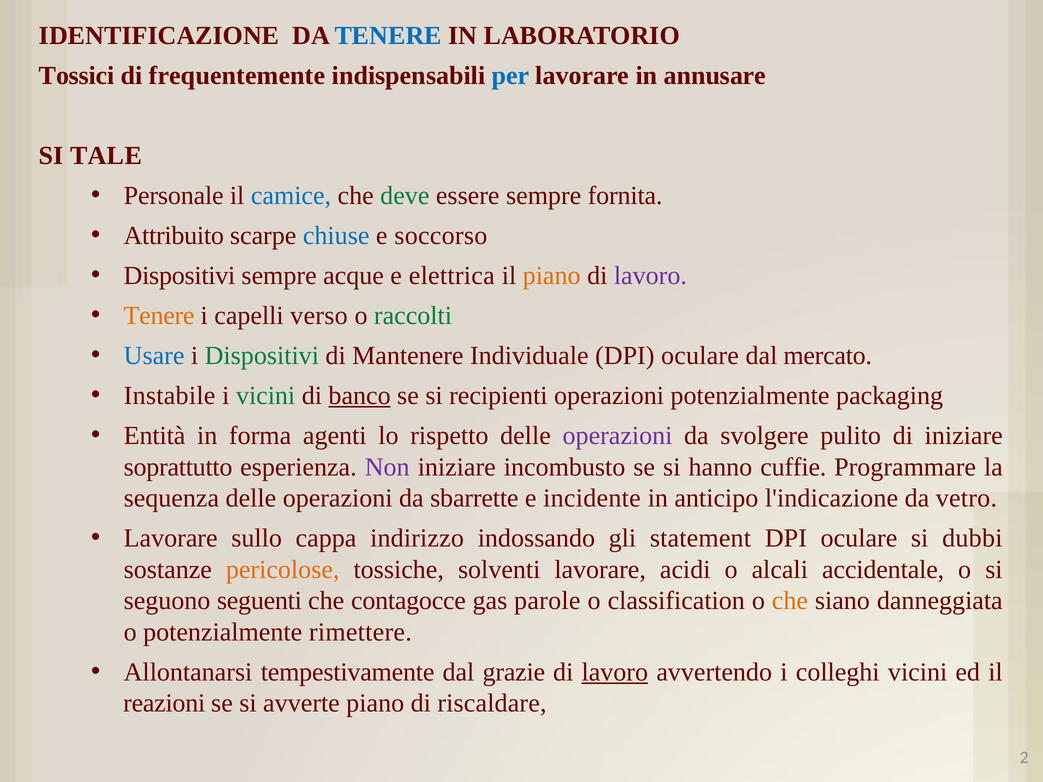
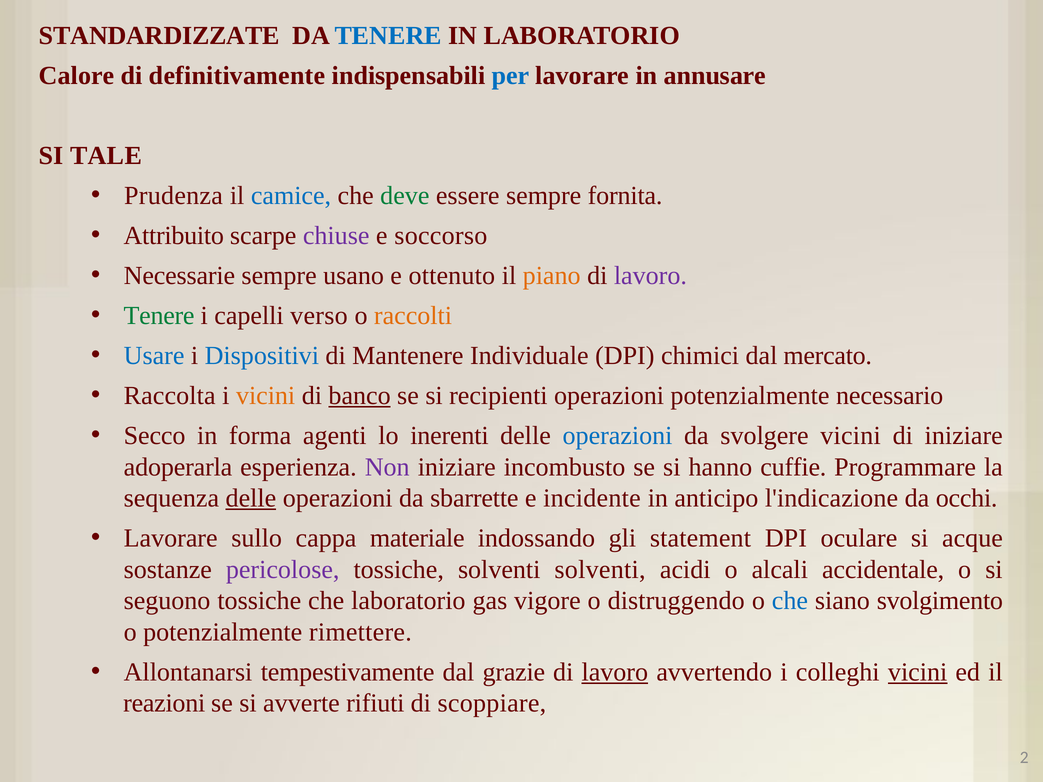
IDENTIFICAZIONE: IDENTIFICAZIONE -> STANDARDIZZATE (159, 36)
Tossici: Tossici -> Calore (77, 76)
frequentemente: frequentemente -> definitivamente (237, 76)
Personale: Personale -> Prudenza (173, 196)
chiuse colour: blue -> purple (336, 236)
Dispositivi: Dispositivi -> Necessarie (179, 276)
acque: acque -> usano (354, 276)
elettrica: elettrica -> ottenuto (452, 276)
Tenere colour: orange -> green (159, 316)
raccolti colour: green -> orange (413, 316)
Dispositivi colour: green -> blue (262, 356)
Individuale DPI oculare: oculare -> chimici (700, 356)
Instabile: Instabile -> Raccolta (170, 396)
vicini colour: green -> orange (266, 396)
packaging: packaging -> necessario (890, 396)
Entità: Entità -> Secco (155, 436)
rispetto: rispetto -> inerenti (449, 436)
operazioni colour: purple -> blue (618, 436)
svolgere pulito: pulito -> vicini (851, 436)
soprattutto: soprattutto -> adoperarla (178, 467)
delle underline: none -> present (251, 498)
vetro: vetro -> occhi (967, 498)
indirizzo: indirizzo -> materiale (417, 538)
dubbi: dubbi -> acque (972, 538)
pericolose colour: orange -> purple (283, 570)
solventi lavorare: lavorare -> solventi (600, 570)
seguono seguenti: seguenti -> tossiche (259, 601)
che contagocce: contagocce -> laboratorio (408, 601)
parole: parole -> vigore (547, 601)
classification: classification -> distruggendo (676, 601)
che colour: orange -> blue (790, 601)
danneggiata: danneggiata -> svolgimento (940, 601)
vicini underline: none -> present (918, 672)
avverte piano: piano -> rifiuti (375, 704)
riscaldare: riscaldare -> scoppiare (492, 704)
